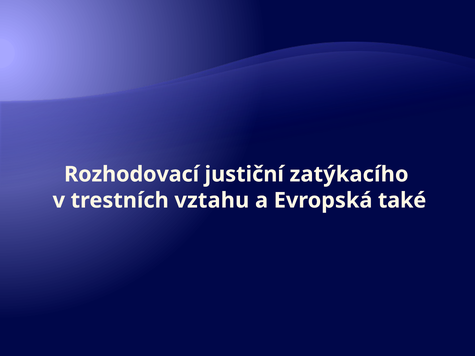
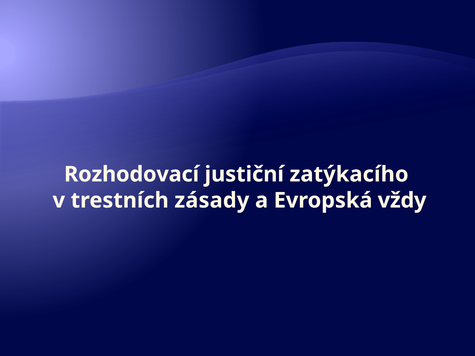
vztahu: vztahu -> zásady (212, 201)
také: také -> vždy (402, 201)
